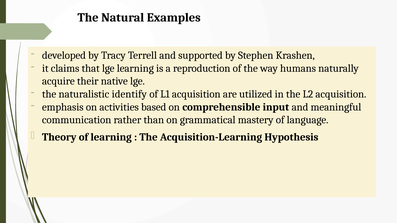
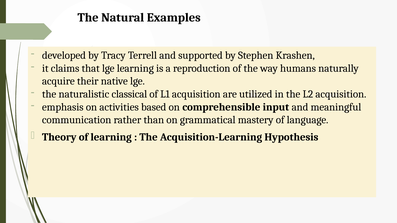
identify: identify -> classical (129, 94)
